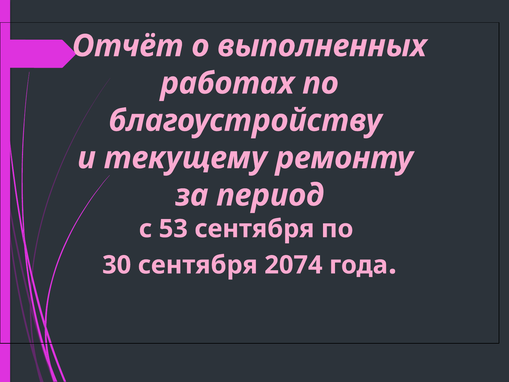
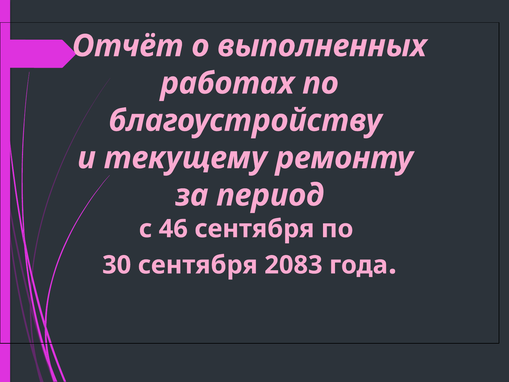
53: 53 -> 46 (173, 229)
2074: 2074 -> 2083 (293, 265)
